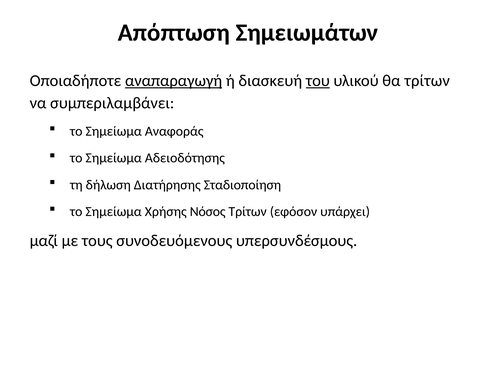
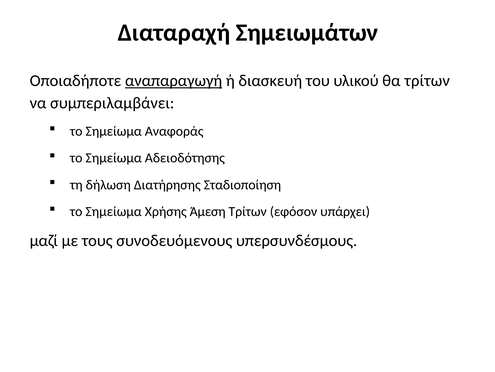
Απόπτωση: Απόπτωση -> Διαταραχή (174, 33)
του underline: present -> none (318, 81)
Νόσος: Νόσος -> Άμεση (208, 211)
